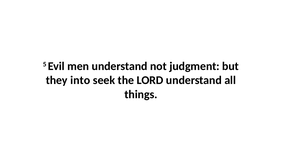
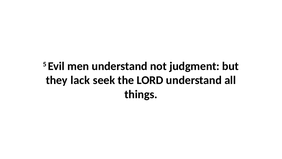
into: into -> lack (80, 80)
